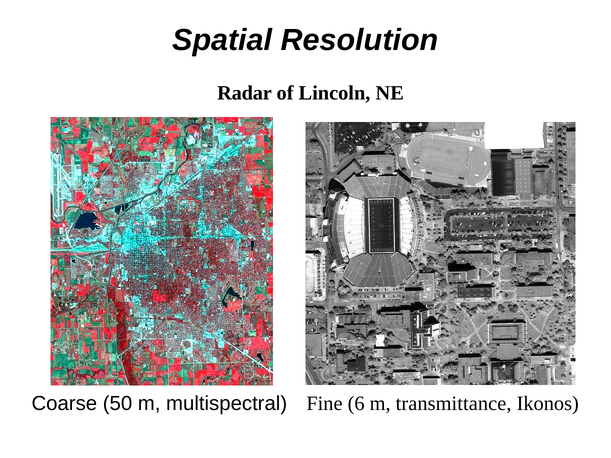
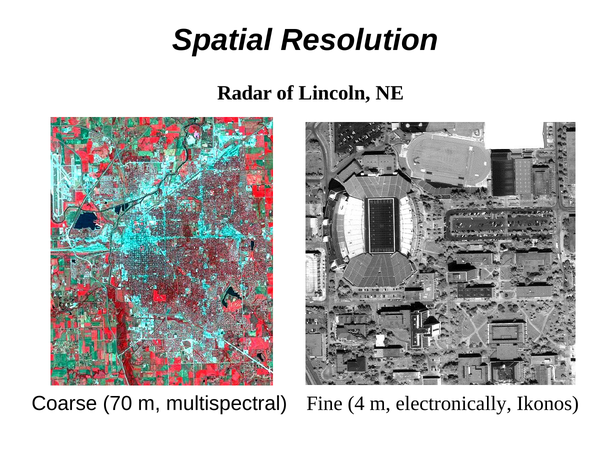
50: 50 -> 70 (118, 404)
6: 6 -> 4 (356, 404)
transmittance: transmittance -> electronically (454, 404)
